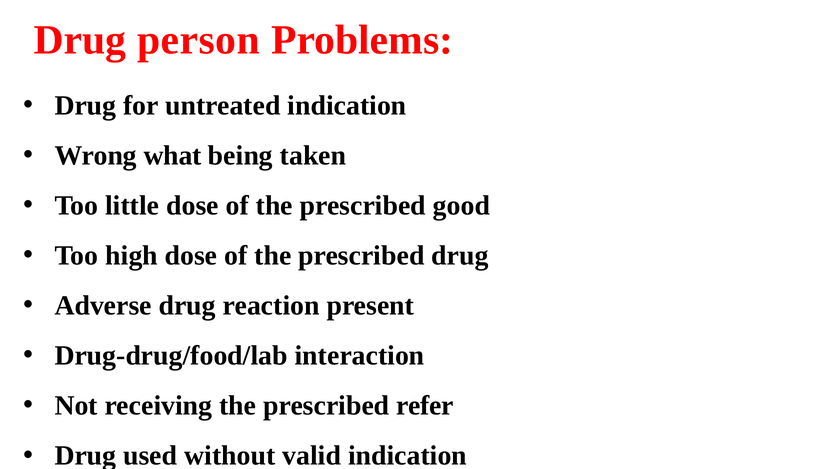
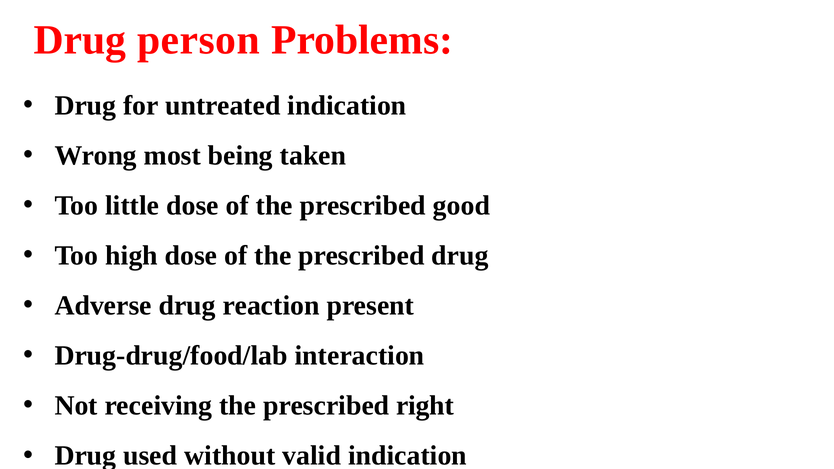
what: what -> most (172, 156)
refer: refer -> right (425, 406)
